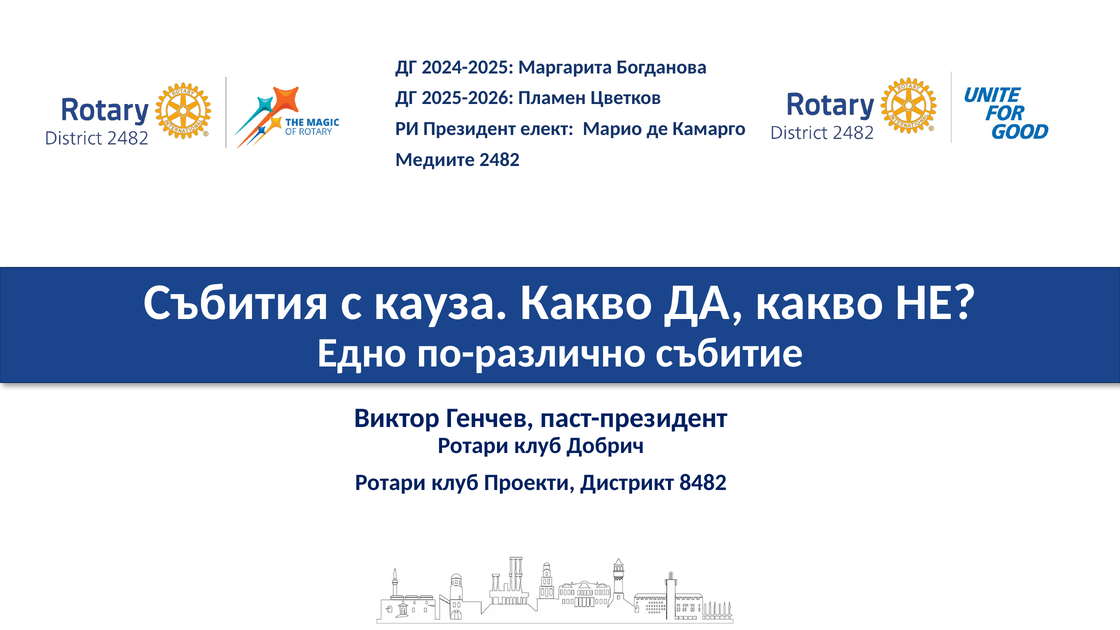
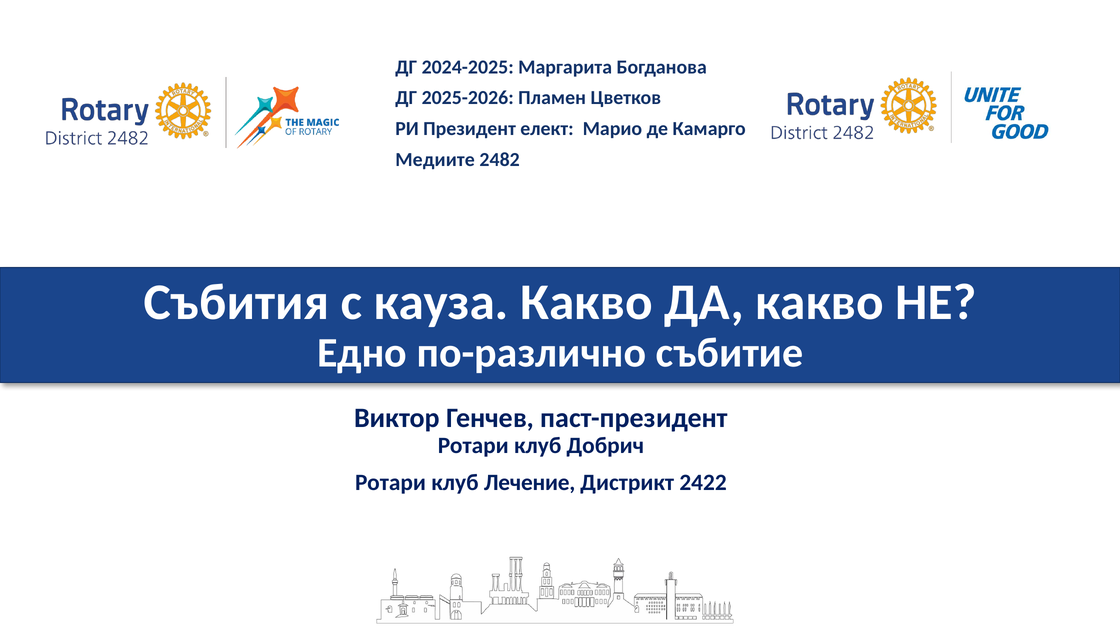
Проекти: Проекти -> Лечение (530, 482)
8482: 8482 -> 2422 (703, 482)
